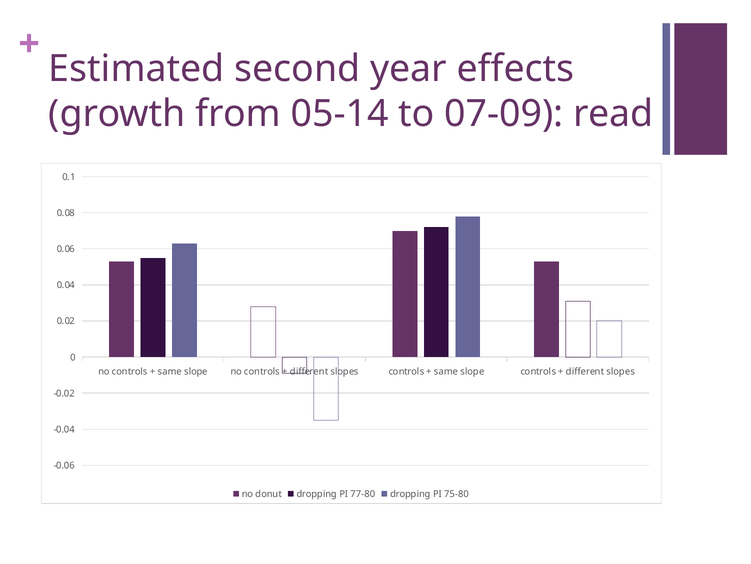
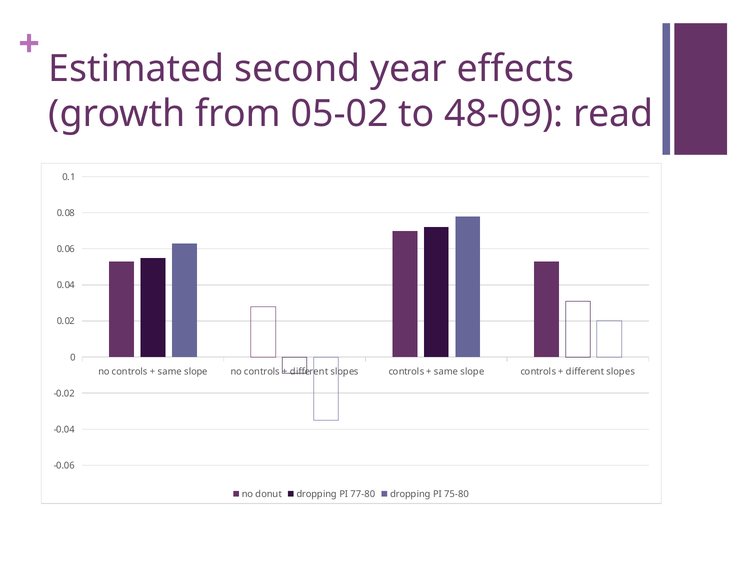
05-14: 05-14 -> 05-02 (340, 114)
07-09: 07-09 -> 48-09 (504, 114)
